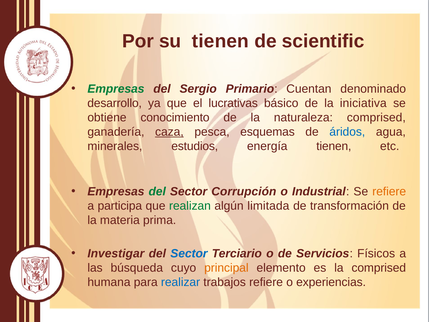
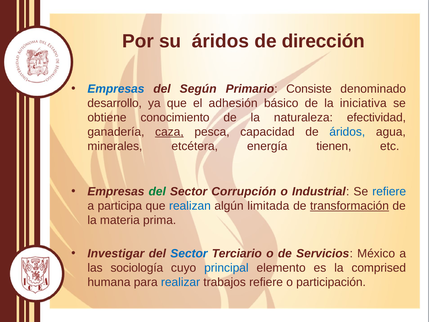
su tienen: tienen -> áridos (220, 41)
scientific: scientific -> dirección (323, 41)
Empresas colour: green -> blue (116, 89)
Sergio: Sergio -> Según (198, 89)
Cuentan: Cuentan -> Consiste (309, 89)
lucrativas: lucrativas -> adhesión (233, 103)
naturaleza comprised: comprised -> efectividad (376, 117)
esquemas: esquemas -> capacidad (267, 132)
estudios: estudios -> etcétera (195, 146)
refiere colour: orange -> blue (389, 191)
realizan colour: green -> blue (190, 206)
transformación underline: none -> present (349, 206)
Físicos: Físicos -> México (376, 253)
búsqueda: búsqueda -> sociología (137, 268)
principal colour: orange -> blue (226, 268)
experiencias: experiencias -> participación (331, 282)
